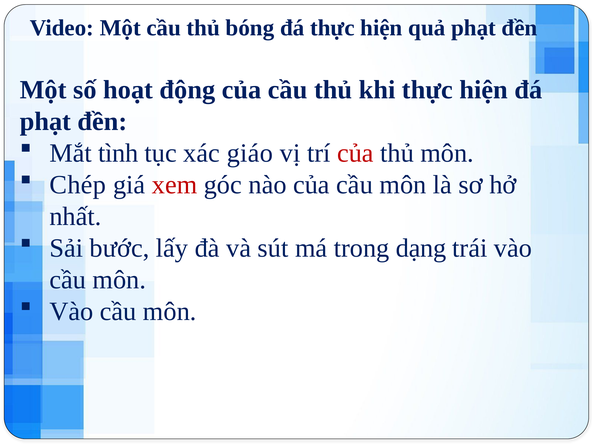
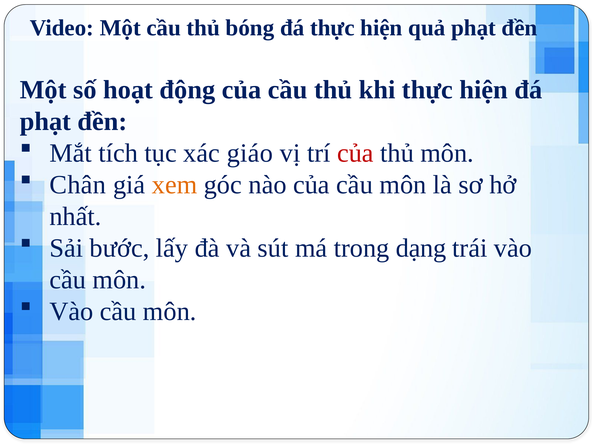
tình: tình -> tích (118, 153)
Chép: Chép -> Chân (78, 185)
xem colour: red -> orange (175, 185)
